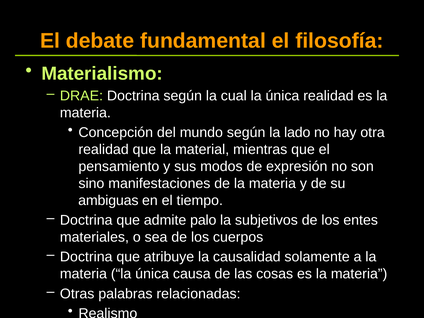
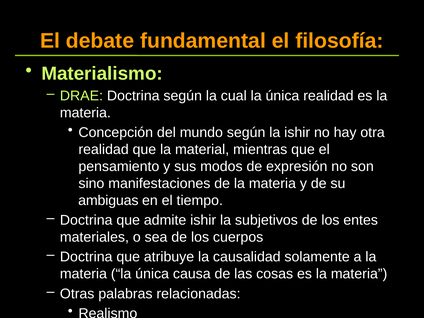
la lado: lado -> ishir (297, 133)
admite palo: palo -> ishir (203, 220)
